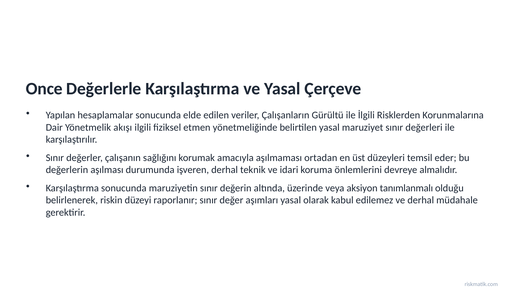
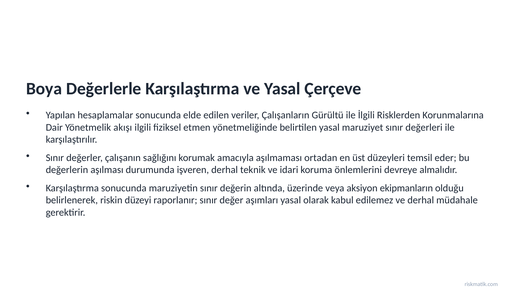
Once: Once -> Boya (44, 89)
tanımlanmalı: tanımlanmalı -> ekipmanların (406, 188)
